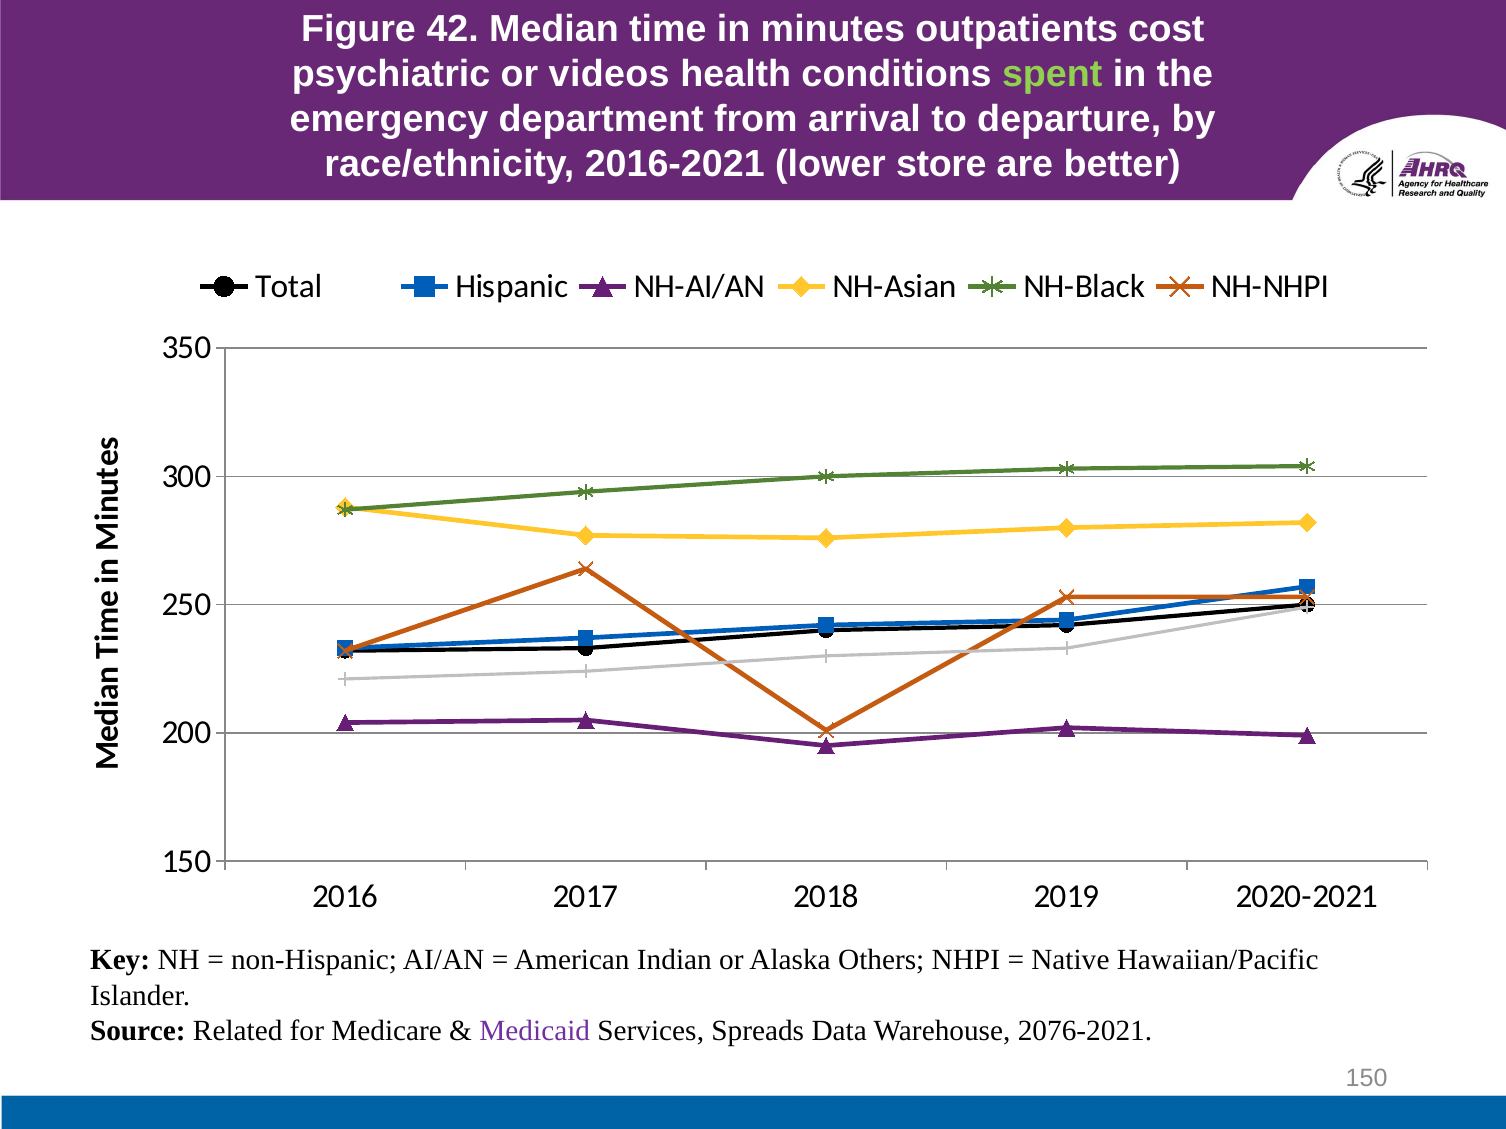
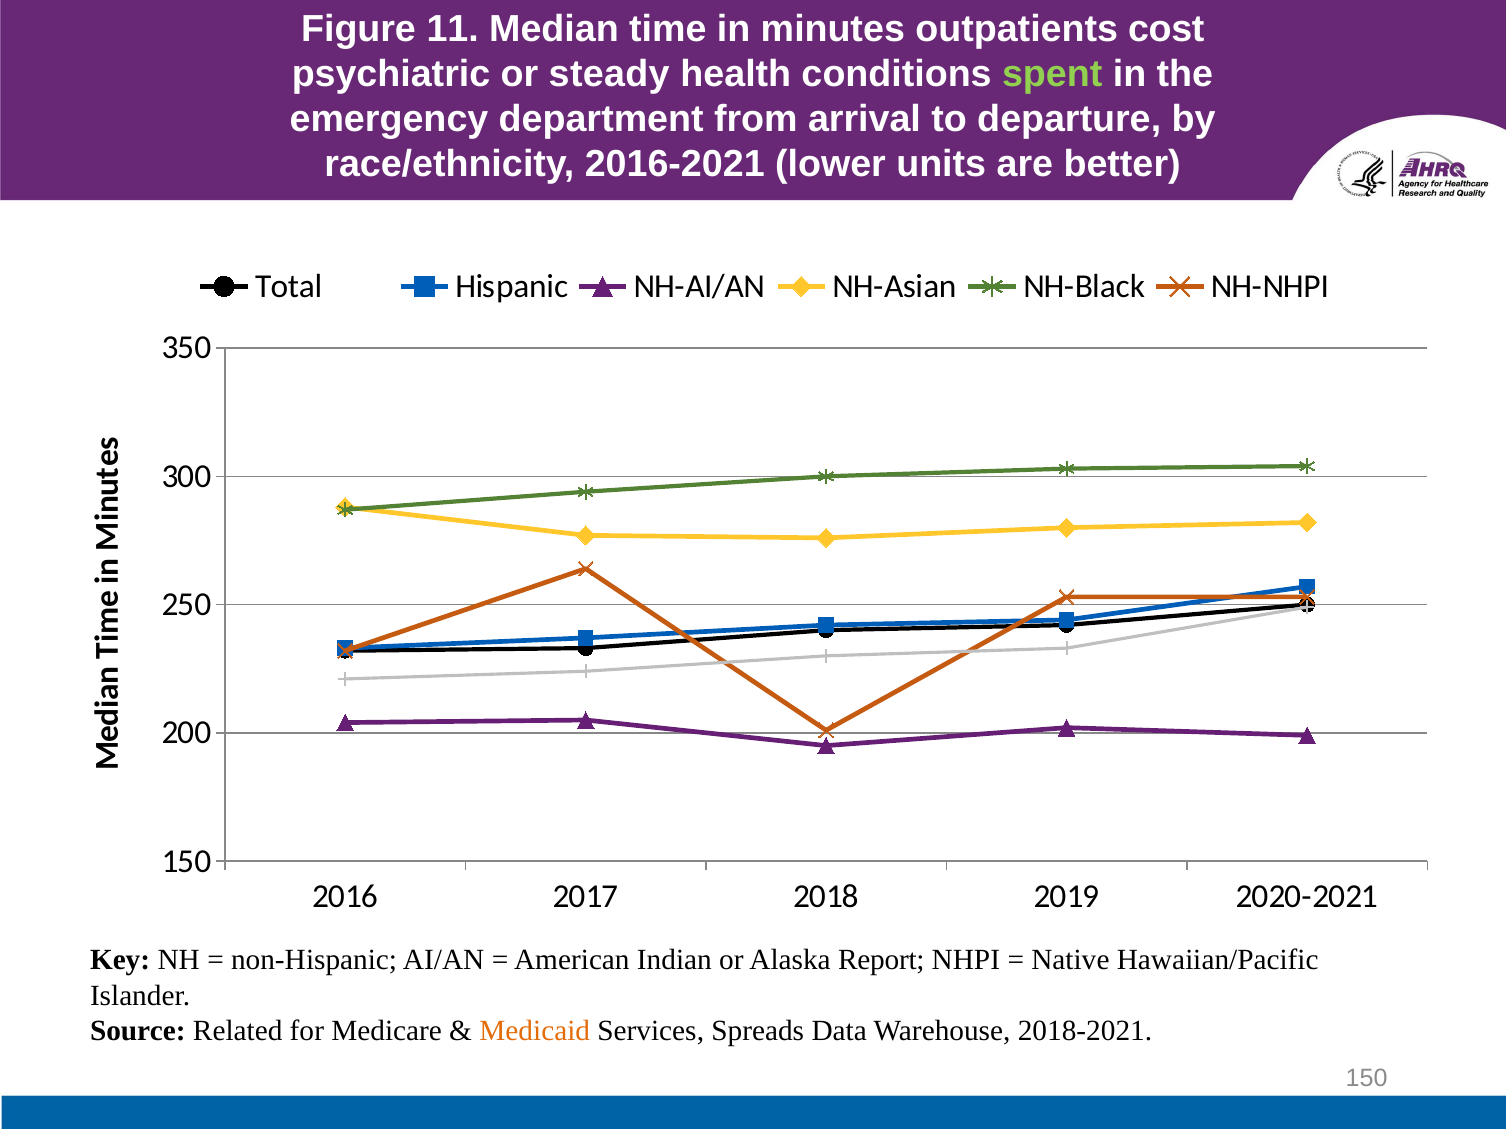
42: 42 -> 11 (453, 29)
videos: videos -> steady (609, 74)
store: store -> units (941, 165)
Others: Others -> Report (881, 961)
Medicaid colour: purple -> orange (535, 1031)
2076-2021: 2076-2021 -> 2018-2021 (1085, 1031)
